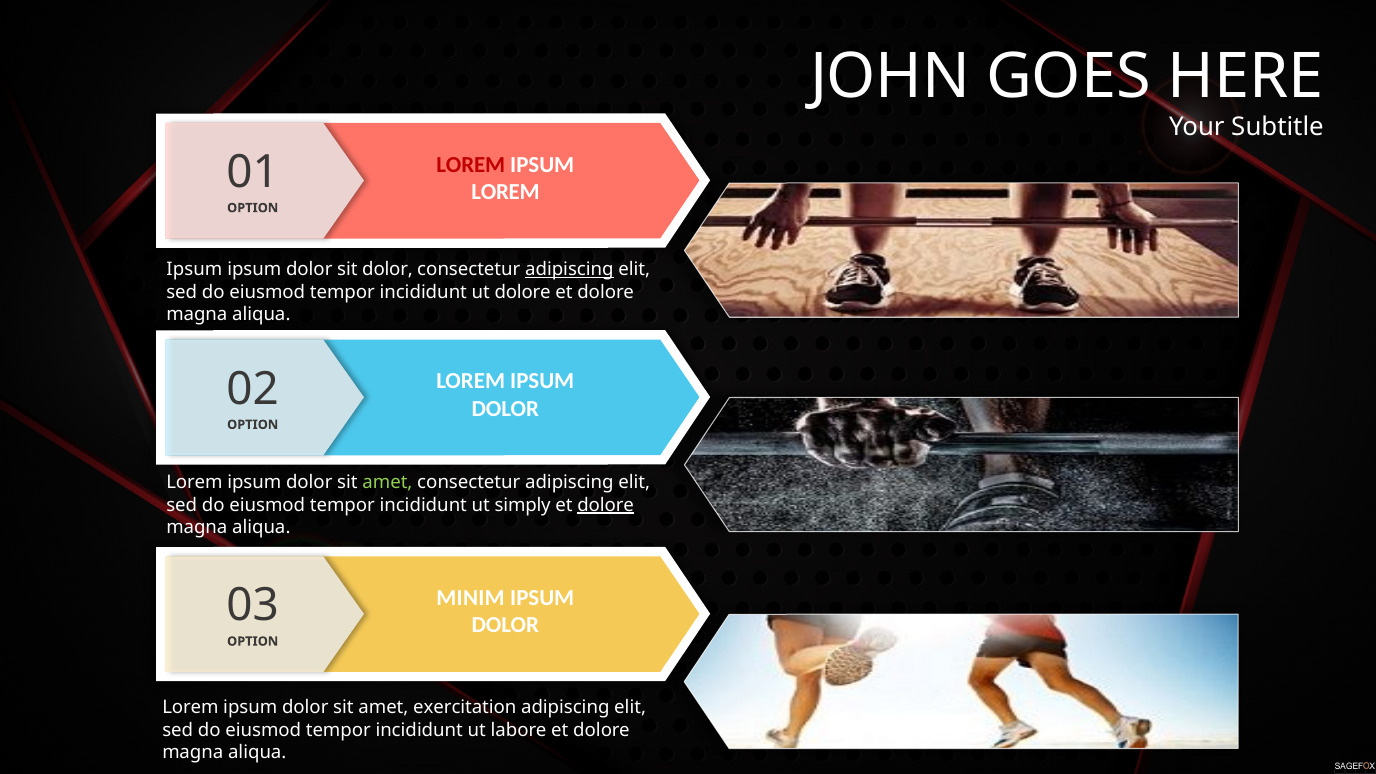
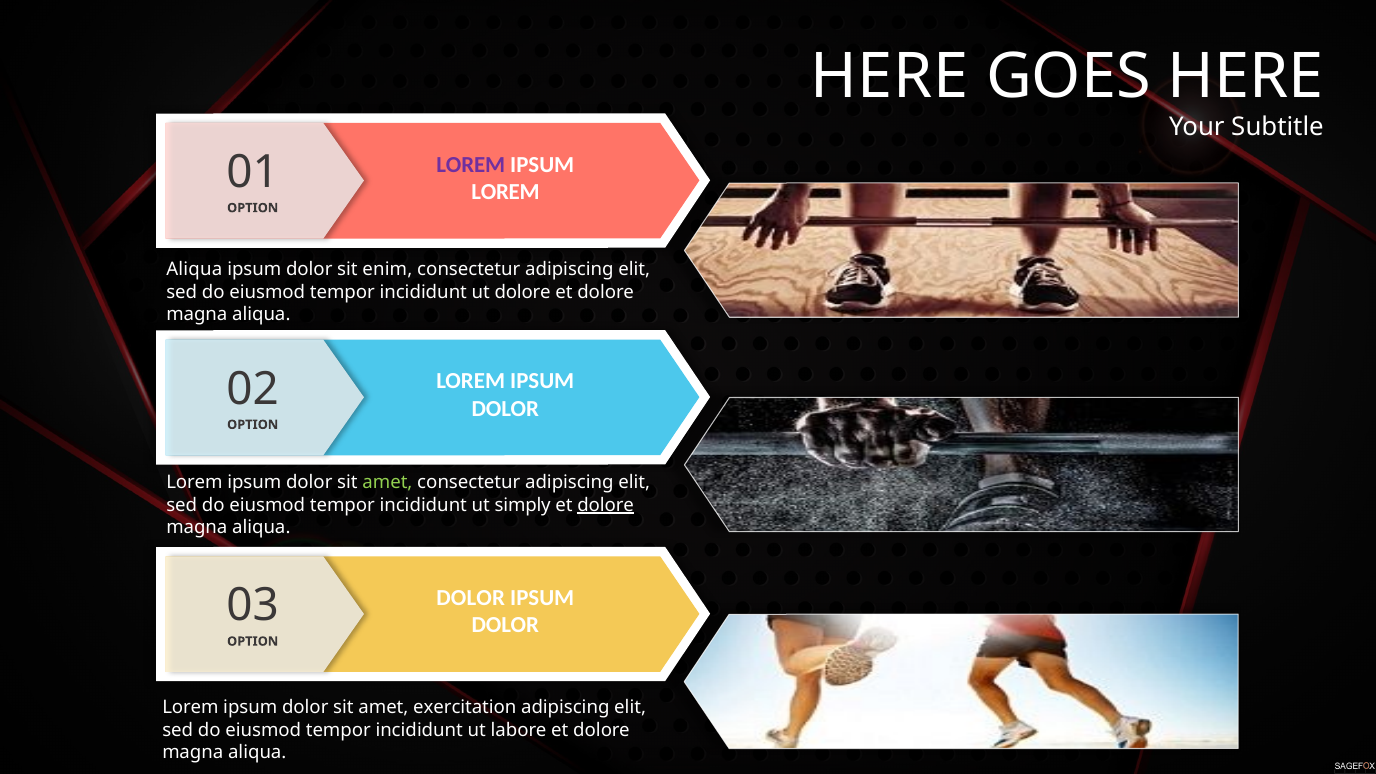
JOHN: JOHN -> HERE (890, 76)
LOREM colour: red -> purple (471, 164)
Ipsum: Ipsum -> Aliqua (194, 270)
sit dolor: dolor -> enim (387, 270)
adipiscing underline: present -> none (569, 270)
MINIM: MINIM -> DOLOR (471, 598)
